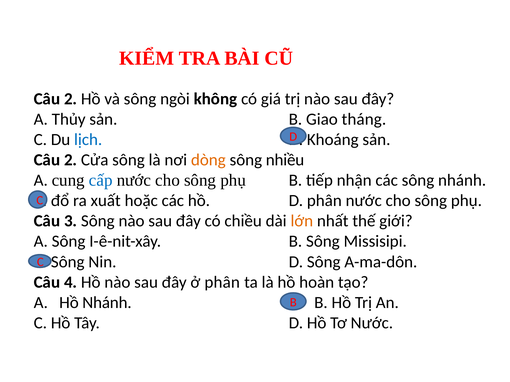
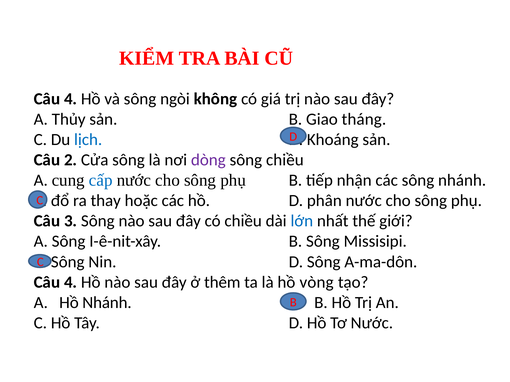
2: 2 -> 4 (71, 99)
dòng colour: orange -> purple (208, 160)
sông nhiều: nhiều -> chiều (285, 160)
xuất: xuất -> thay (106, 201)
lớn colour: orange -> blue (302, 221)
ở phân: phân -> thêm (222, 282)
hoàn: hoàn -> vòng (317, 282)
